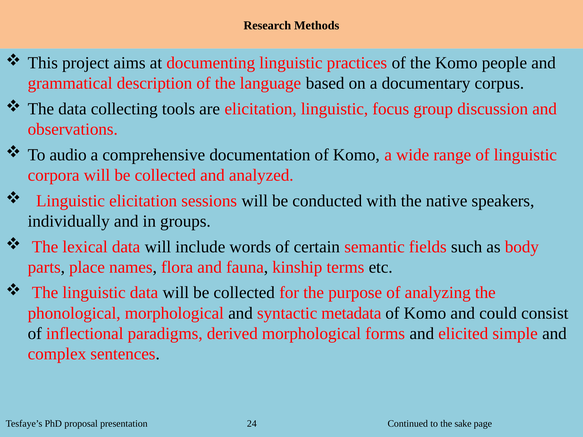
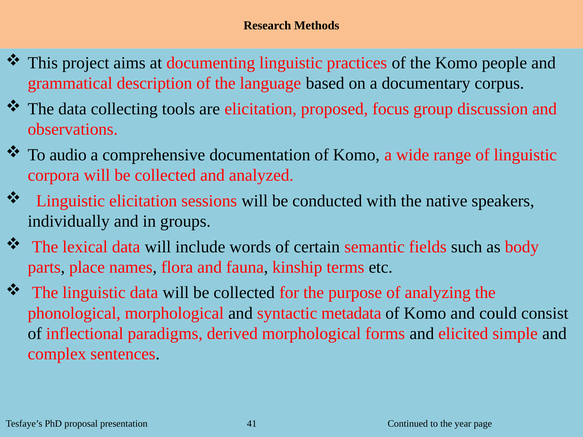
elicitation linguistic: linguistic -> proposed (334, 109)
24: 24 -> 41 (252, 424)
sake: sake -> year (463, 424)
